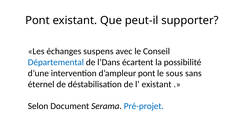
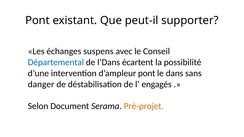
sous: sous -> dans (174, 73)
éternel: éternel -> danger (41, 84)
l existant: existant -> engagés (157, 84)
Pré-projet colour: blue -> orange (144, 106)
